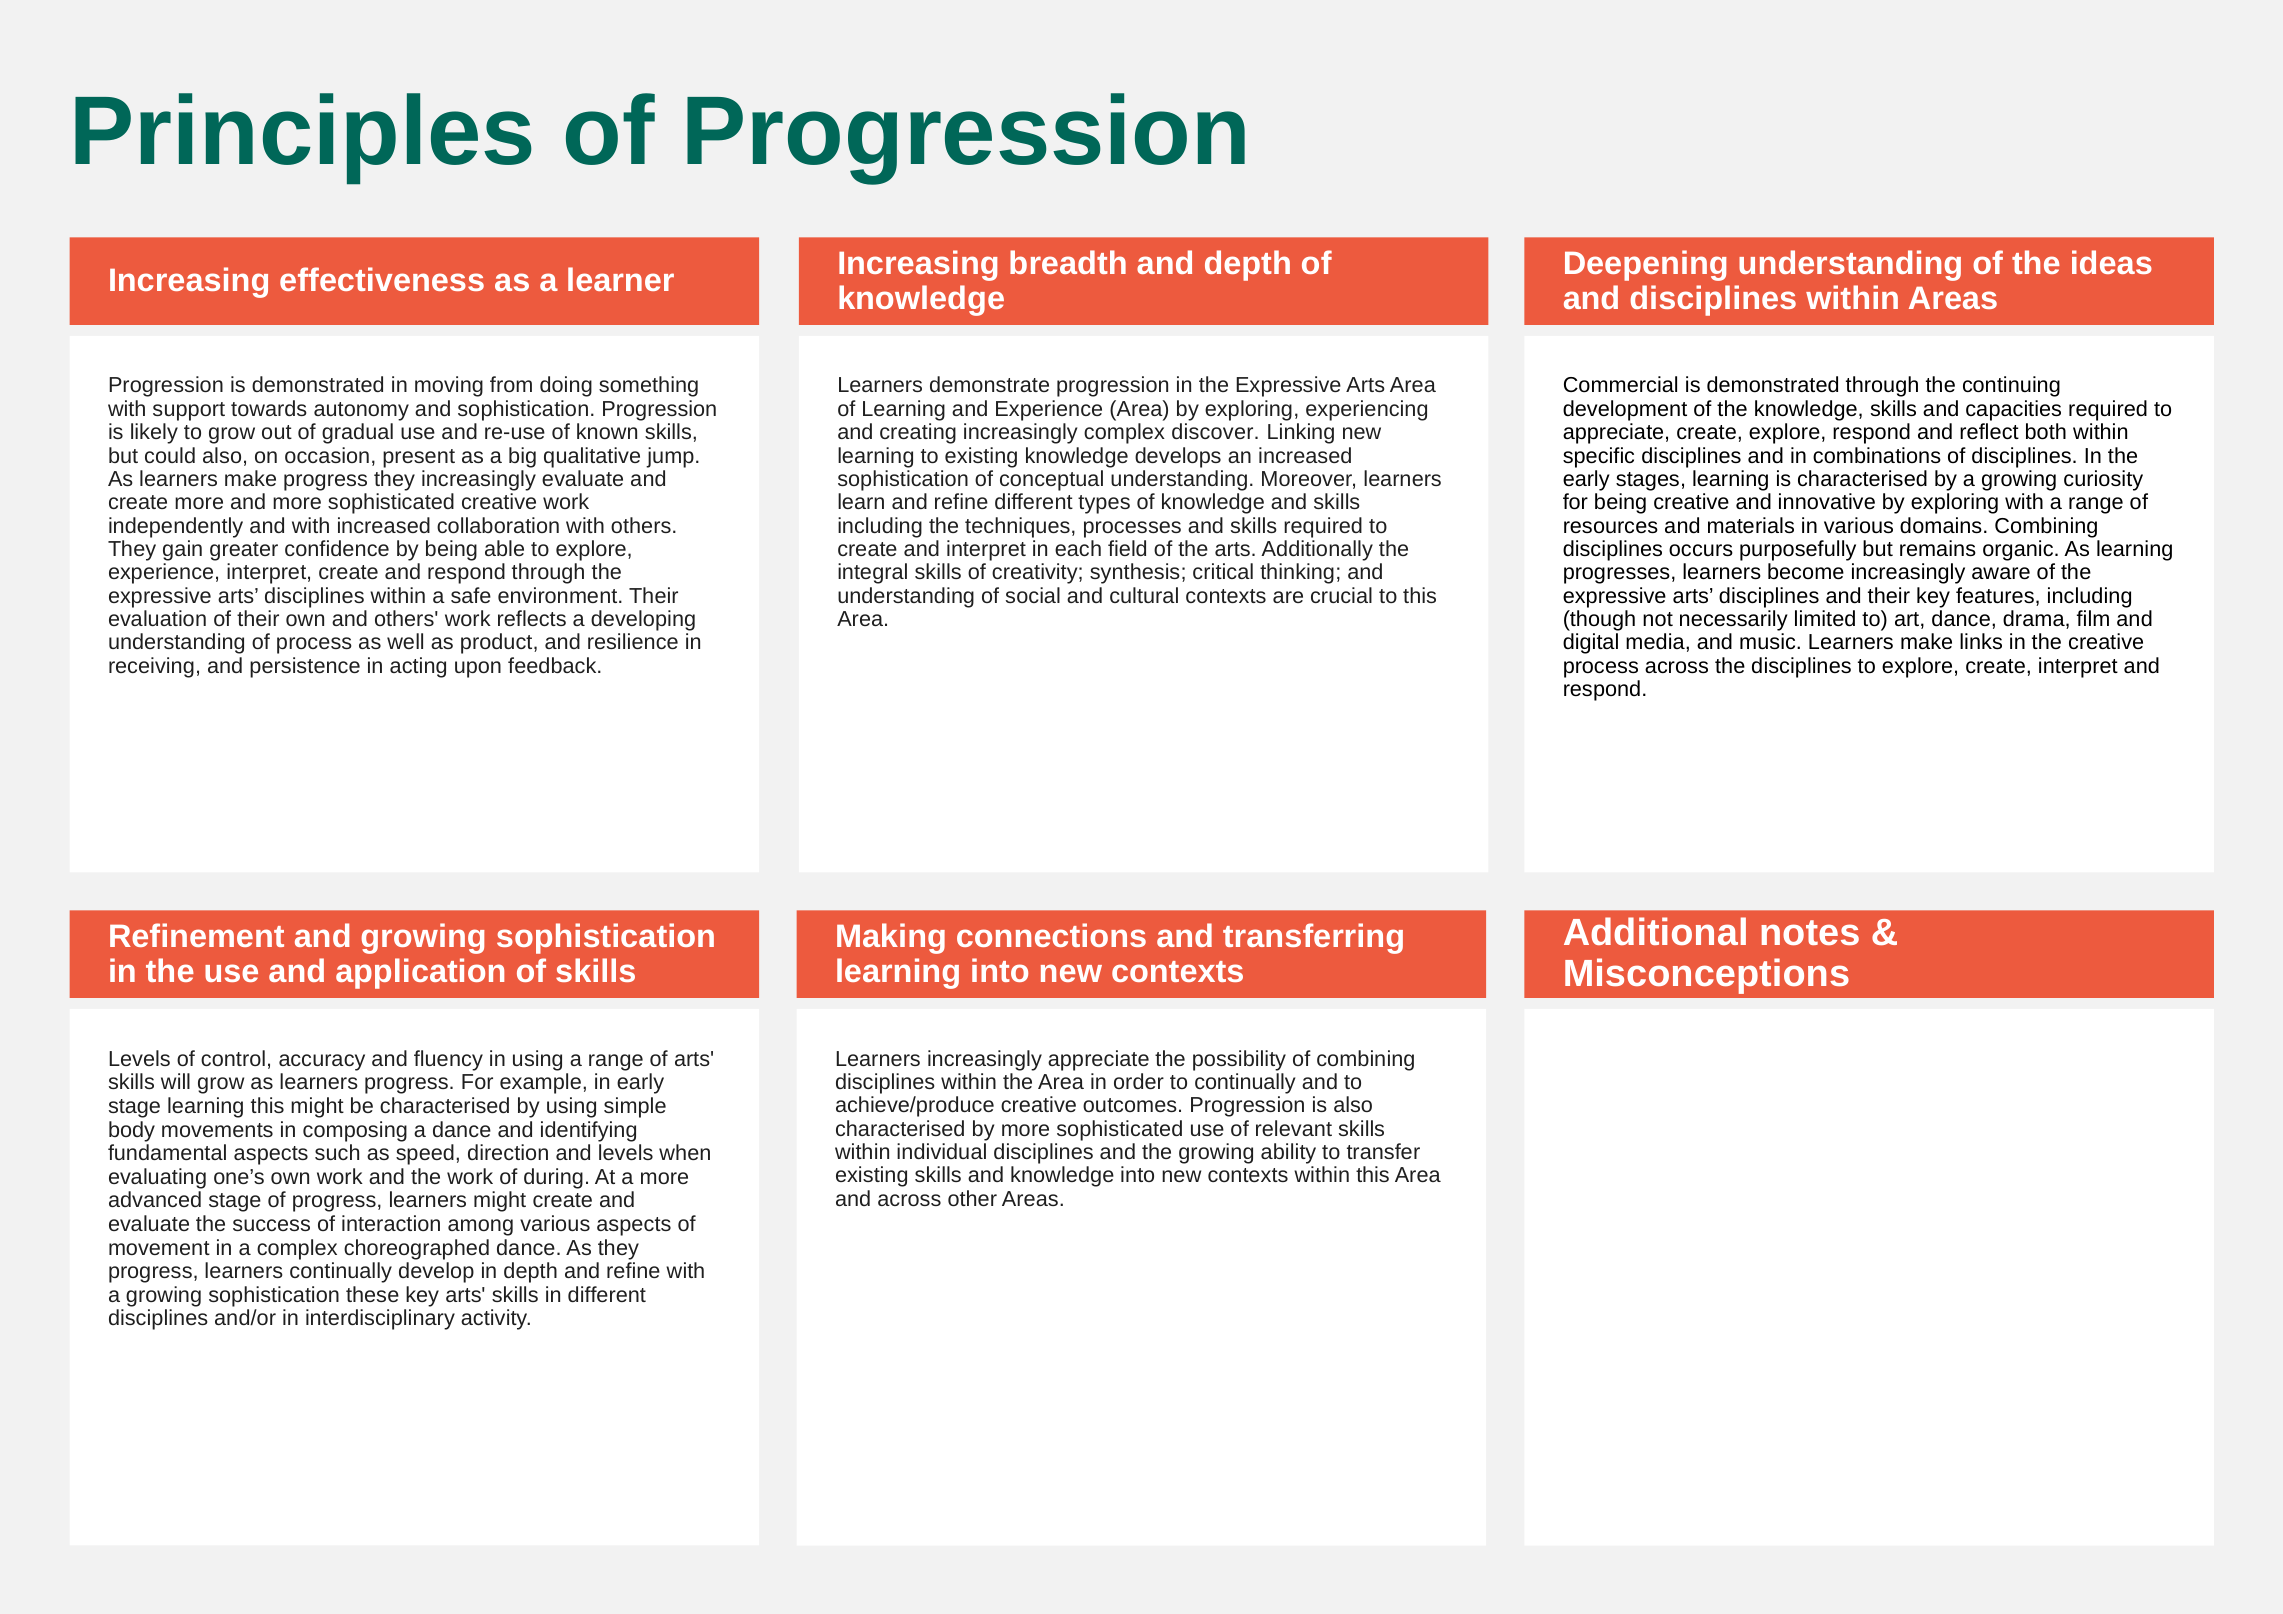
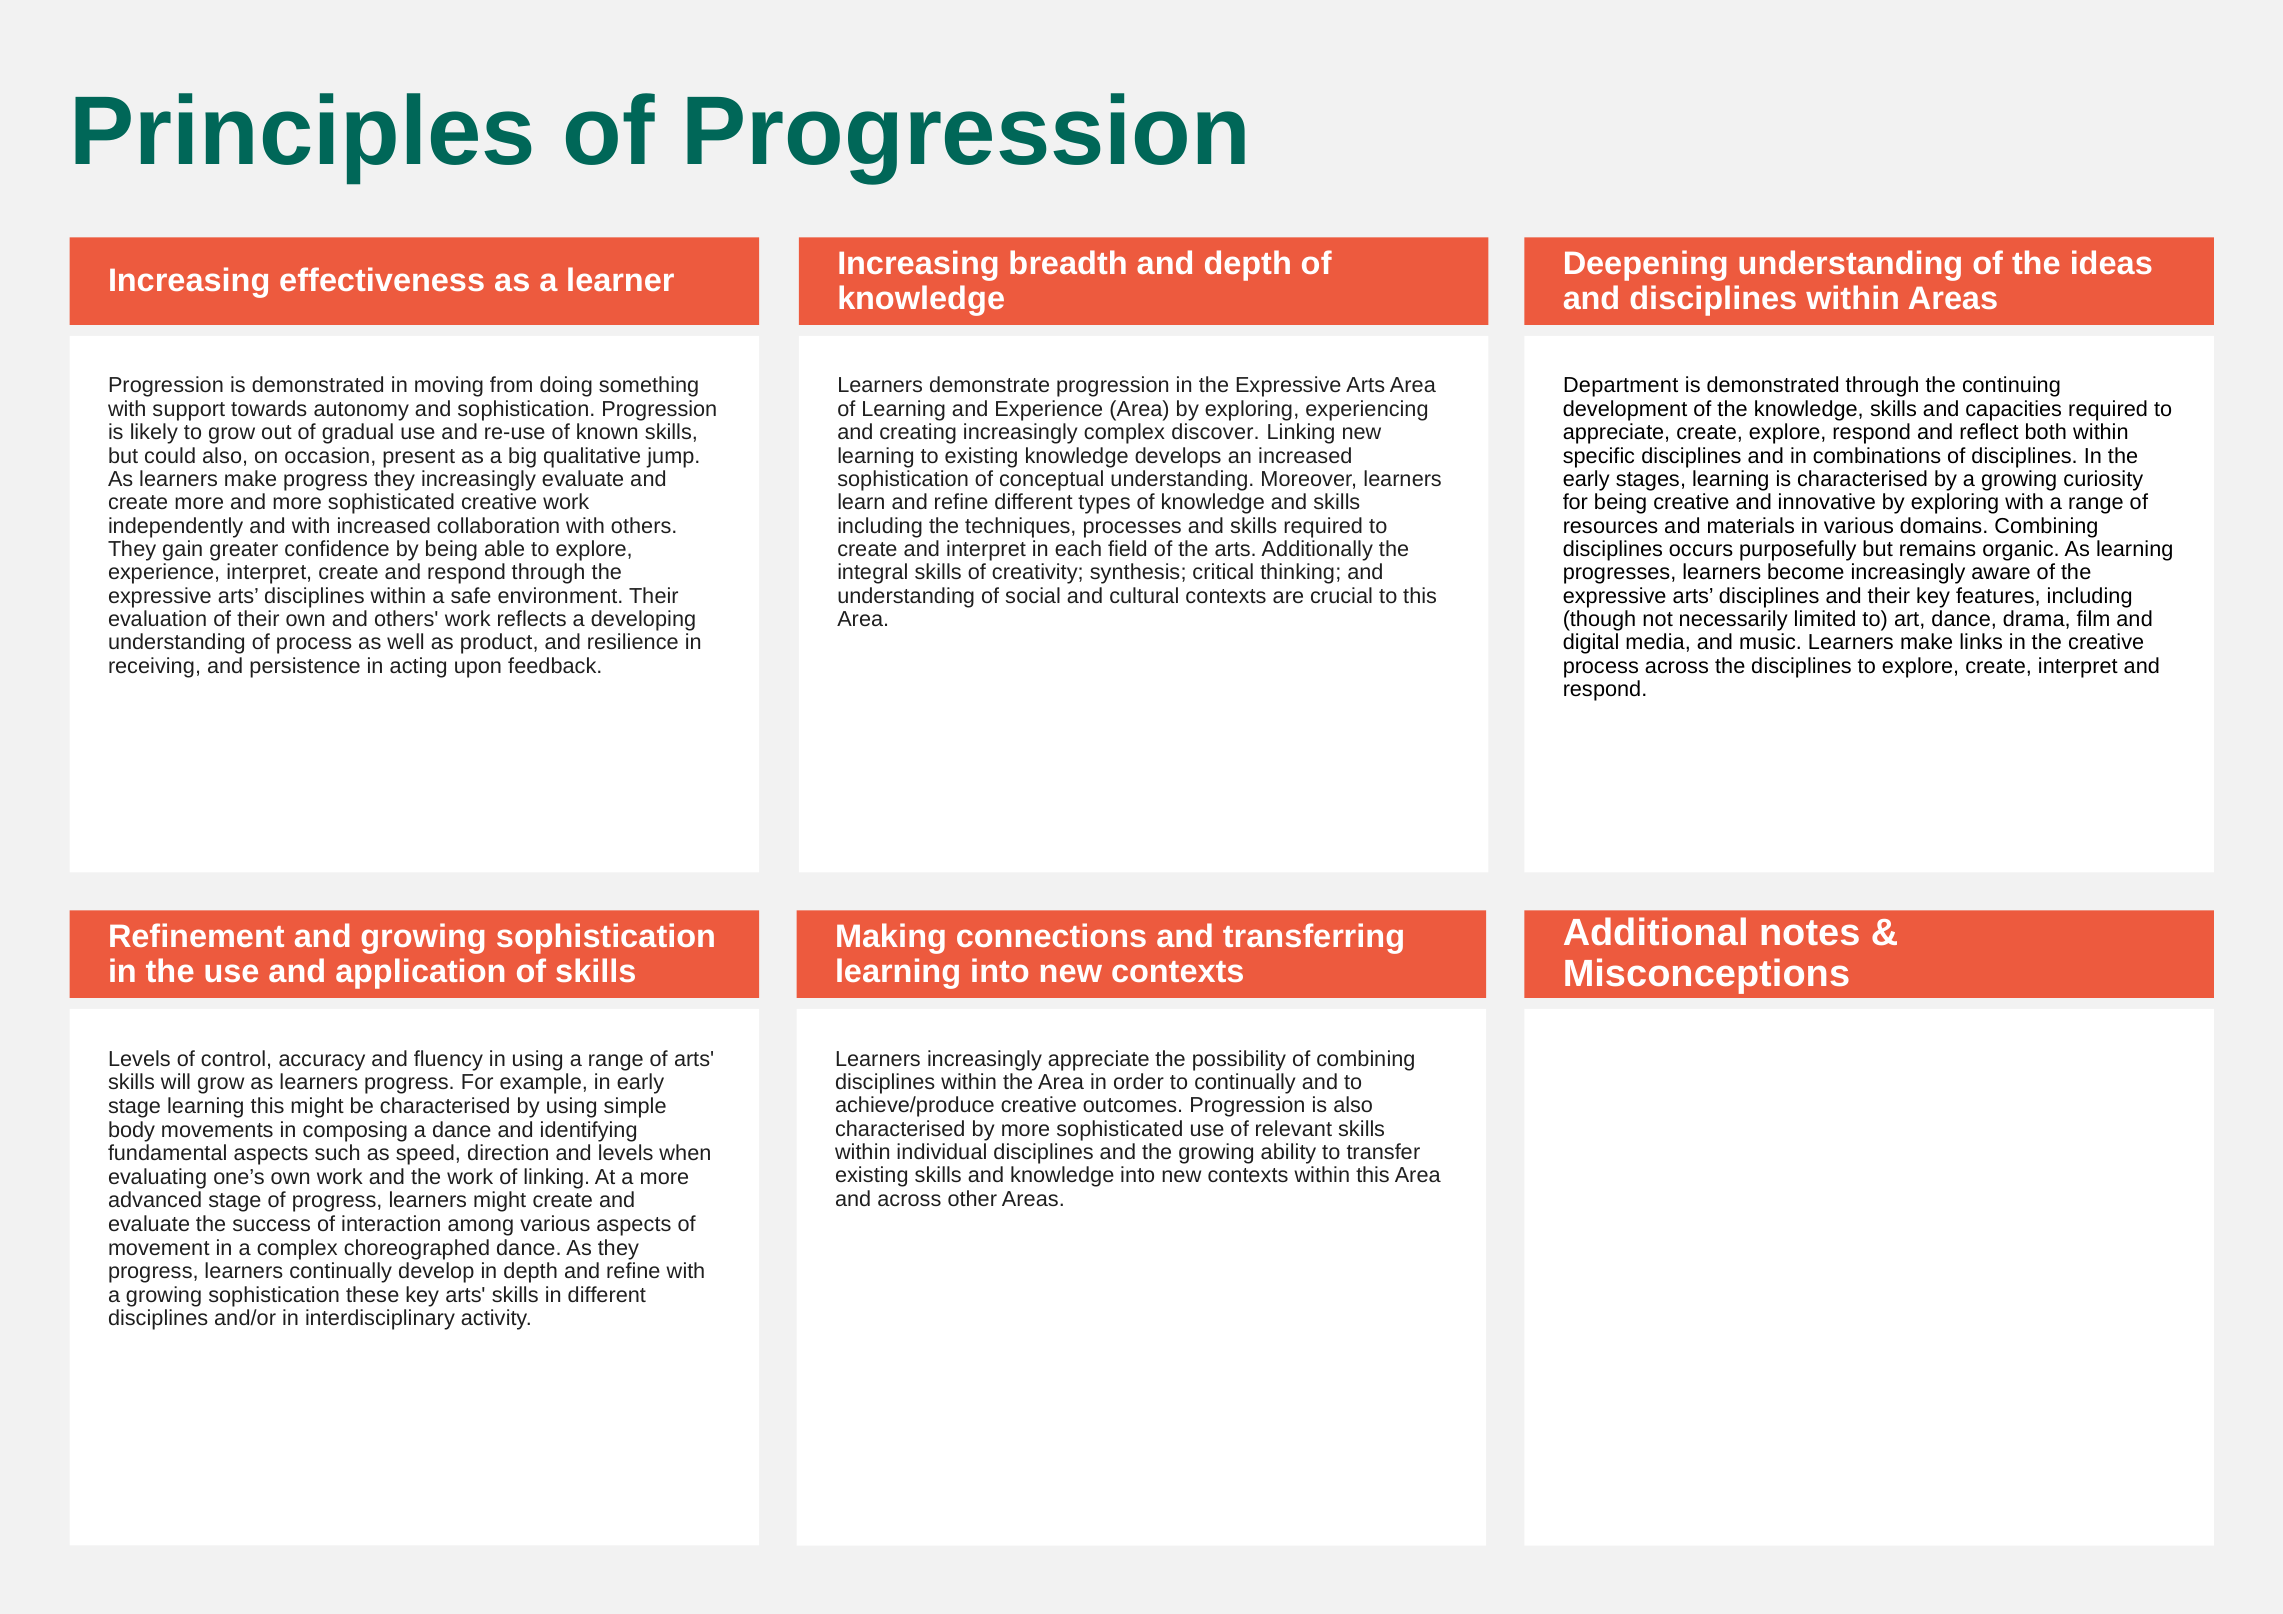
Commercial: Commercial -> Department (1621, 386)
of during: during -> linking (557, 1177)
